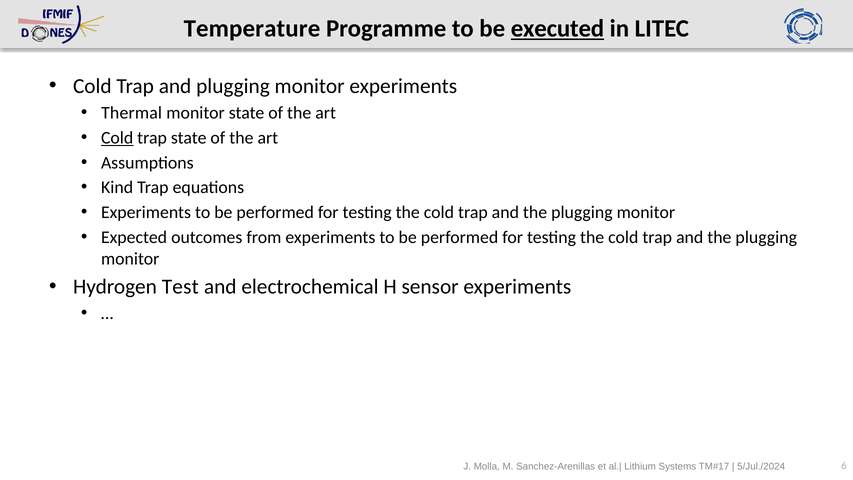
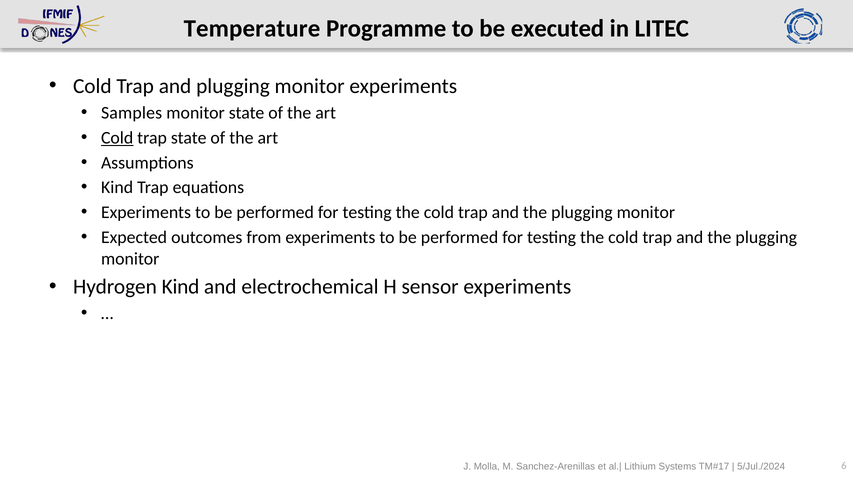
executed underline: present -> none (557, 28)
Thermal: Thermal -> Samples (132, 113)
Hydrogen Test: Test -> Kind (181, 287)
